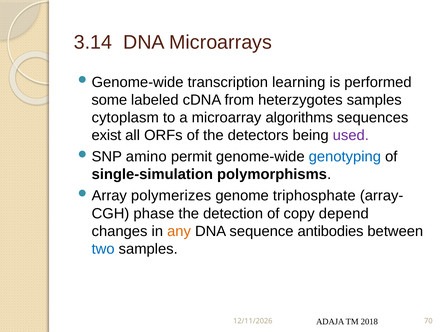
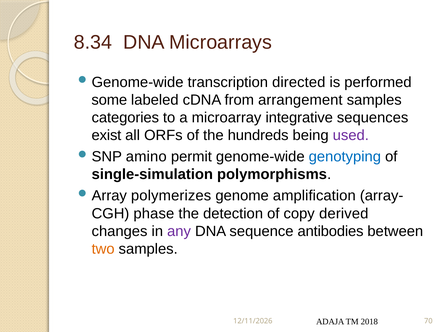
3.14: 3.14 -> 8.34 (93, 42)
learning: learning -> directed (299, 82)
heterzygotes: heterzygotes -> arrangement (300, 100)
cytoplasm: cytoplasm -> categories (125, 118)
algorithms: algorithms -> integrative (299, 118)
detectors: detectors -> hundreds (258, 135)
triphosphate: triphosphate -> amplification (314, 196)
depend: depend -> derived (344, 214)
any colour: orange -> purple (179, 231)
two colour: blue -> orange (103, 249)
